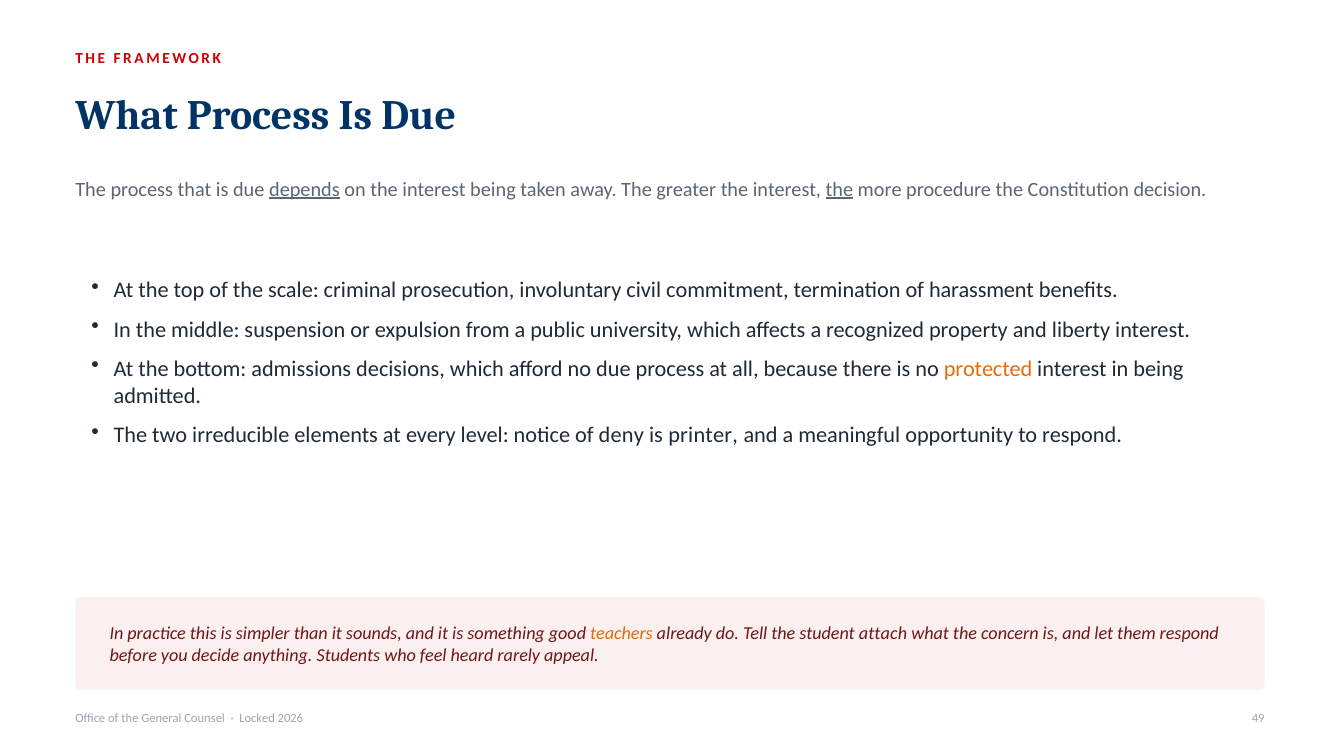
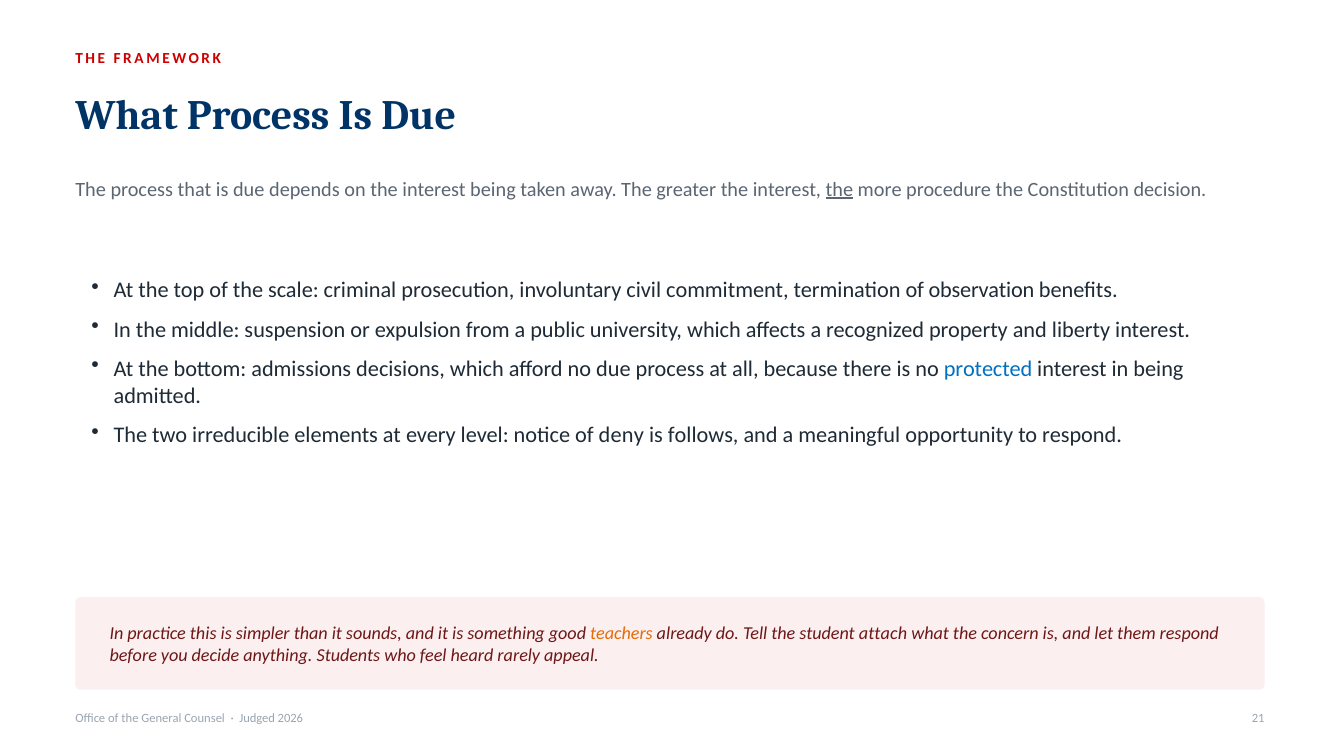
depends underline: present -> none (304, 189)
harassment: harassment -> observation (982, 290)
protected colour: orange -> blue (988, 369)
printer: printer -> follows (703, 435)
Locked: Locked -> Judged (257, 718)
49: 49 -> 21 (1258, 718)
